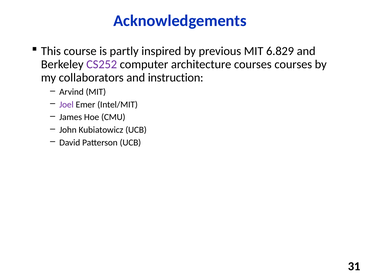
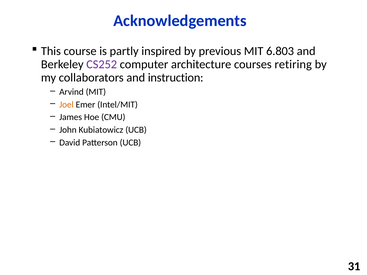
6.829: 6.829 -> 6.803 (280, 51)
courses courses: courses -> retiring (293, 64)
Joel colour: purple -> orange (66, 105)
